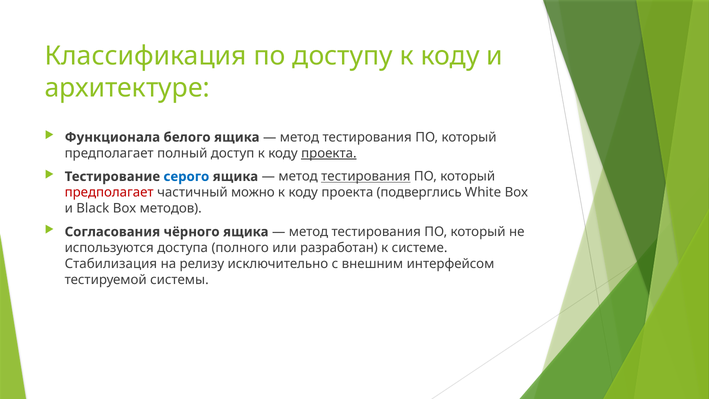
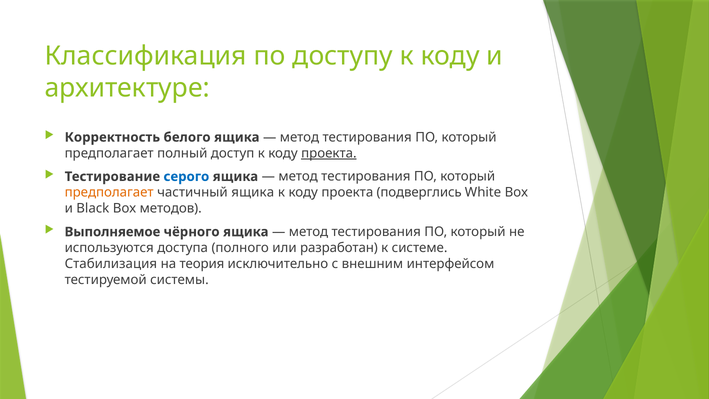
Функционала: Функционала -> Корректность (112, 137)
тестирования underline: present -> none (366, 177)
предполагает colour: red -> orange (109, 192)
частичный можно: можно -> ящика (253, 192)
Согласования: Согласования -> Выполняемое (112, 232)
релизу: релизу -> теория (202, 264)
